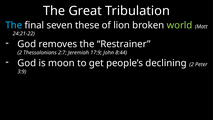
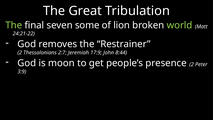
The colour: light blue -> light green (14, 25)
these: these -> some (87, 25)
declining: declining -> presence (166, 63)
